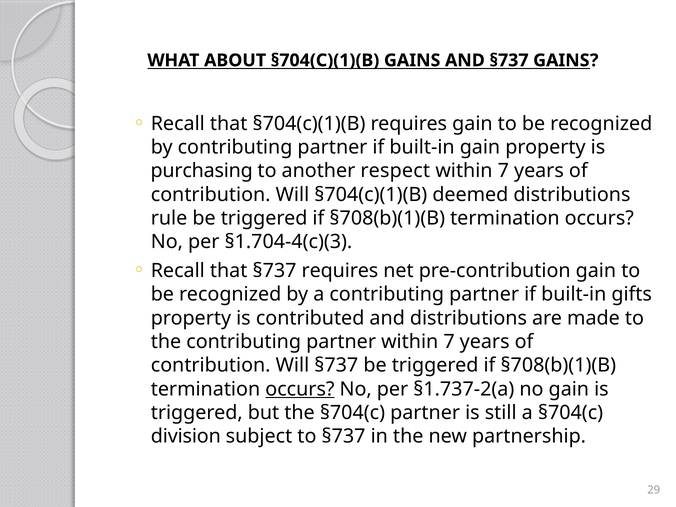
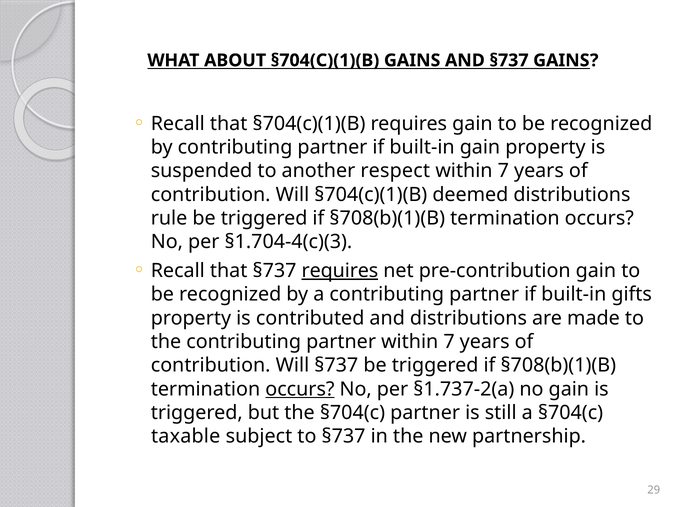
purchasing: purchasing -> suspended (202, 171)
requires underline: none -> present (340, 271)
division: division -> taxable (186, 436)
